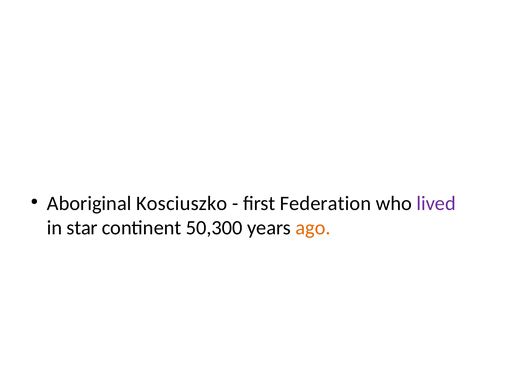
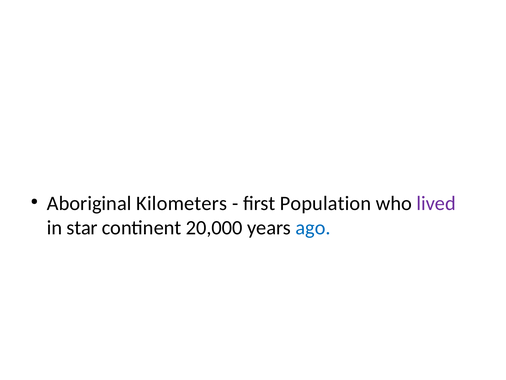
Kosciuszko: Kosciuszko -> Kilometers (182, 203)
Federation: Federation -> Population (325, 203)
50,300: 50,300 -> 20,000 (214, 228)
ago colour: orange -> blue (313, 228)
